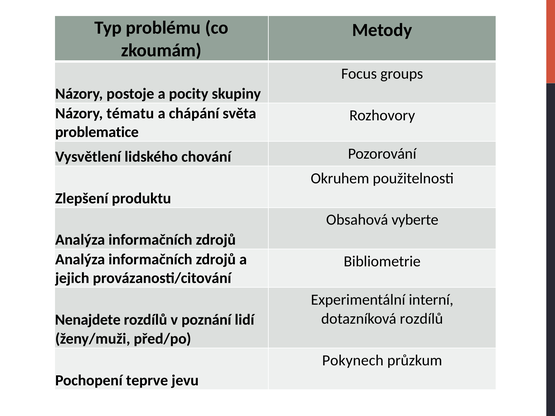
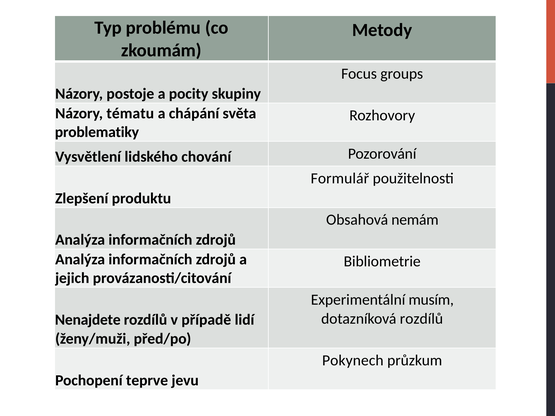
problematice: problematice -> problematiky (97, 132)
Okruhem: Okruhem -> Formulář (340, 178)
vyberte: vyberte -> nemám (415, 220)
interní: interní -> musím (431, 300)
poznání: poznání -> případě (206, 320)
